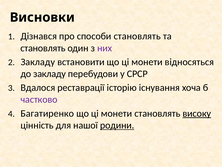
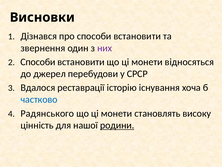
про способи становлять: становлять -> встановити (137, 36)
становлять: становлять -> звернення (43, 48)
Закладу: Закладу -> Способи (38, 62)
до закладу: закладу -> джерел (50, 74)
частково colour: purple -> blue (39, 99)
Багатиренко: Багатиренко -> Радянського (47, 113)
високу underline: present -> none (197, 113)
